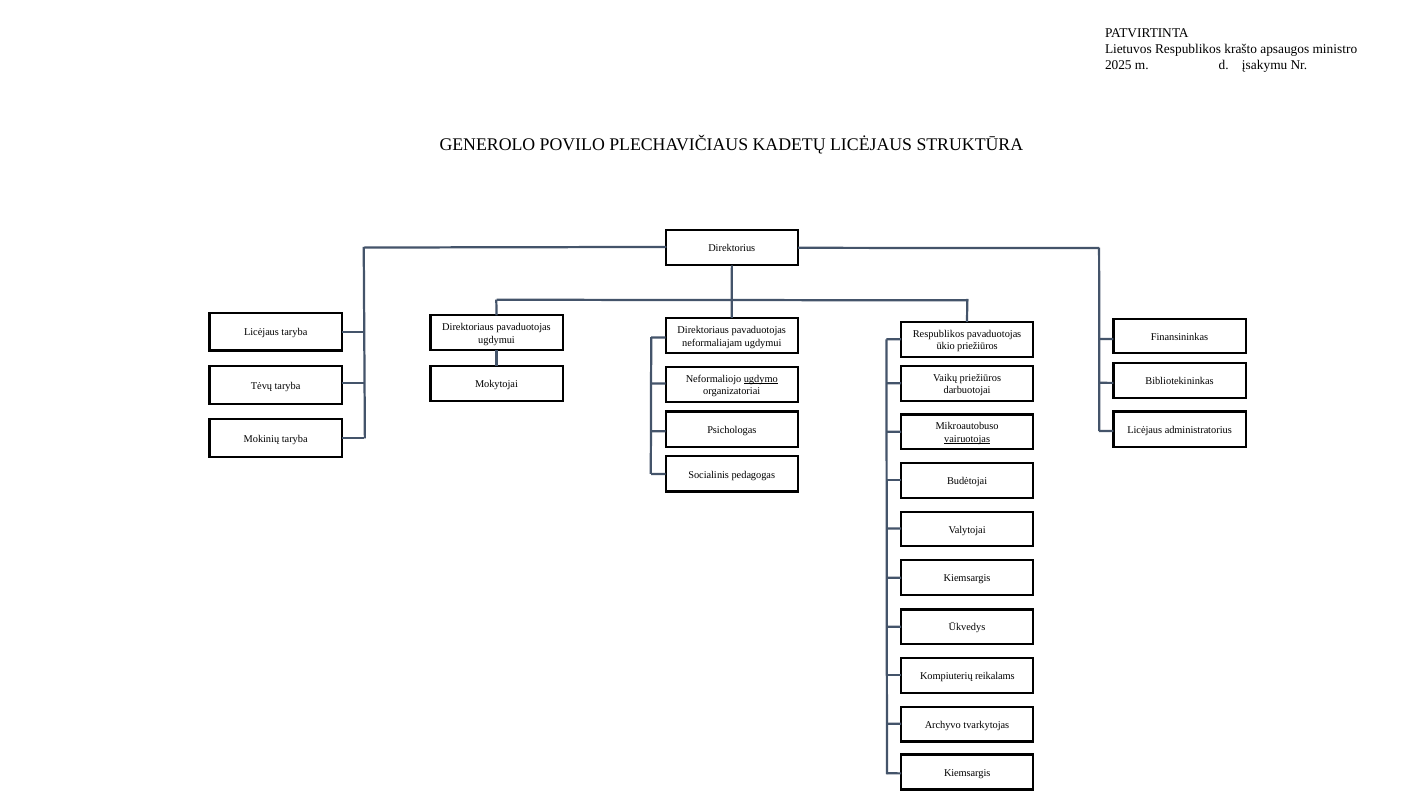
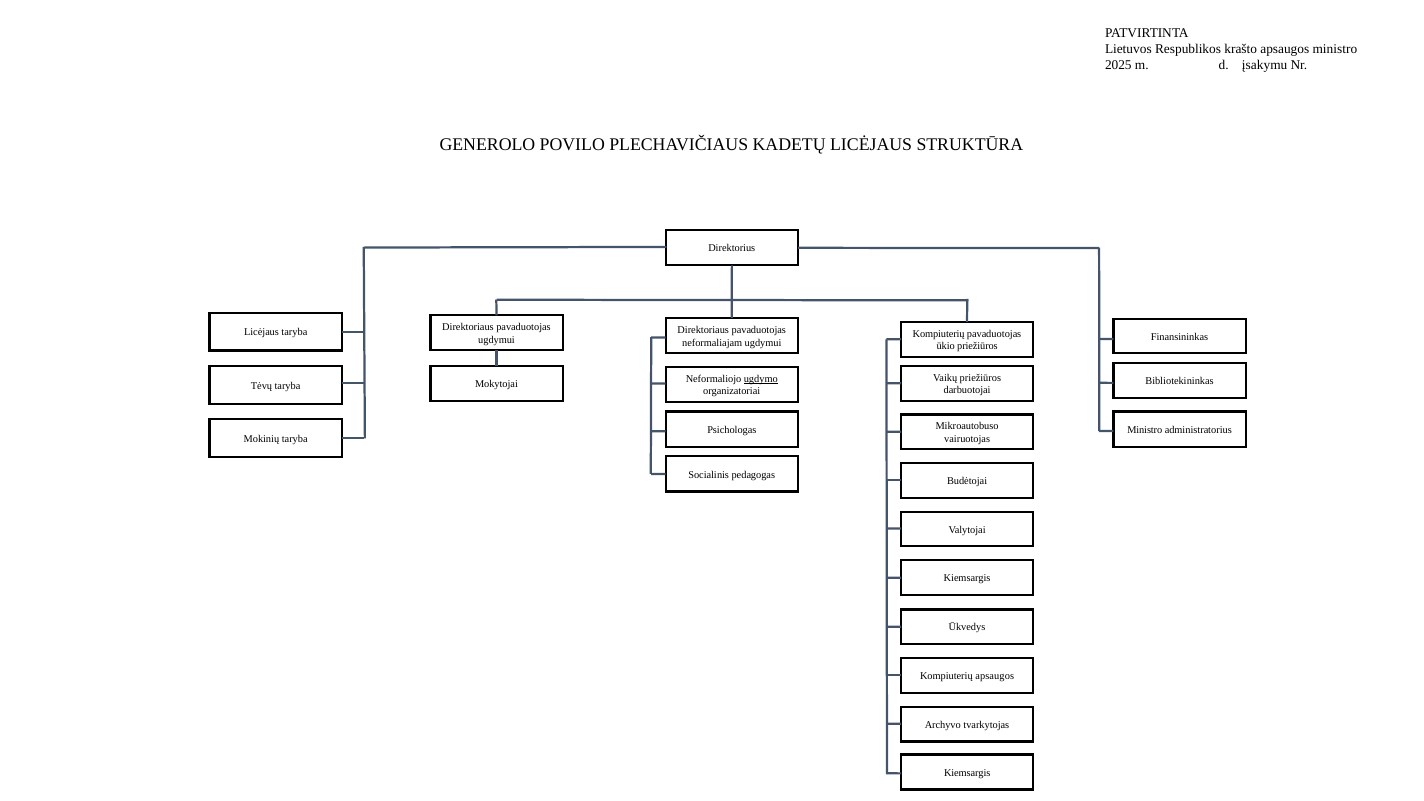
Respublikos: Respublikos -> Kompiuterių (939, 334)
Psichologas Licėjaus: Licėjaus -> Ministro (1145, 430)
vairuotojas underline: present -> none (967, 439)
Kompiuterių reikalams: reikalams -> apsaugos (995, 676)
